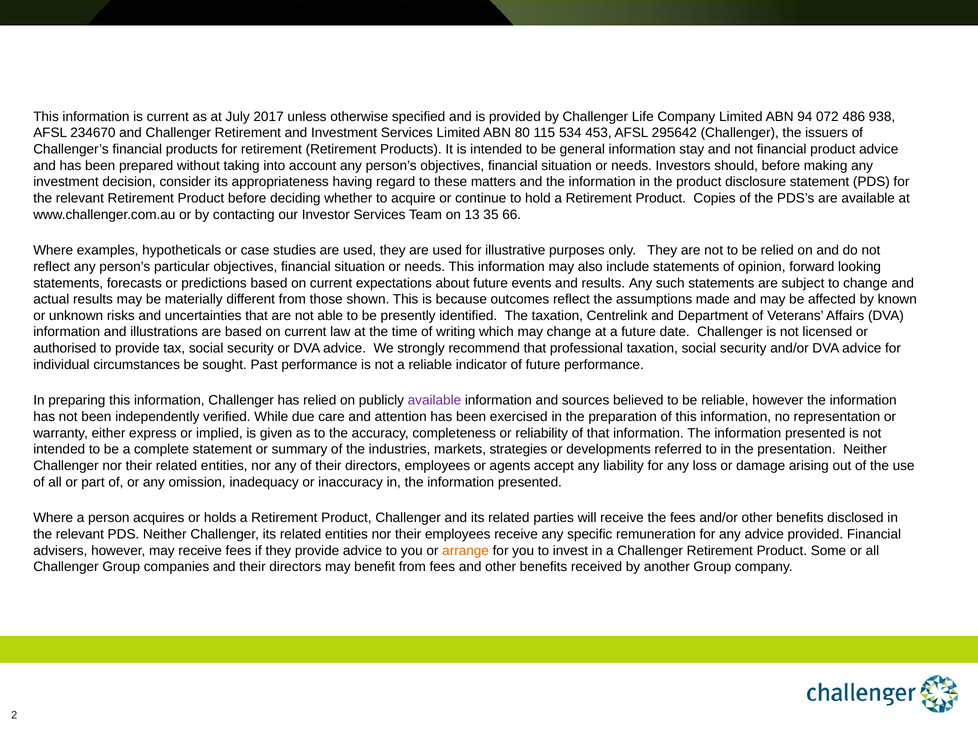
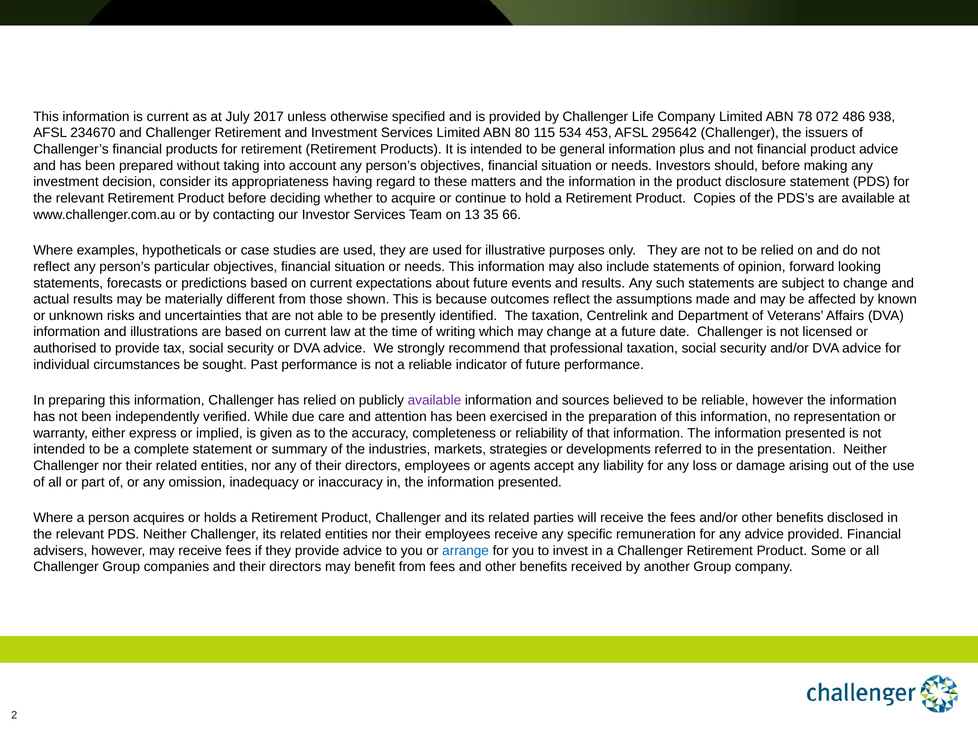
94: 94 -> 78 (805, 117)
stay: stay -> plus (692, 149)
arrange colour: orange -> blue (466, 551)
